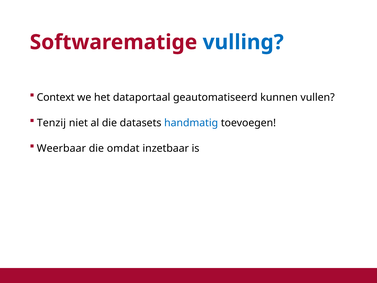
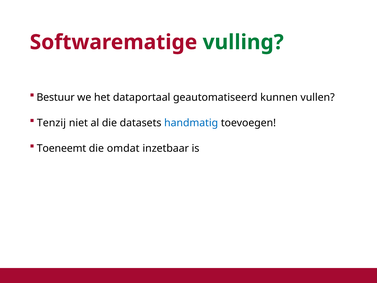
vulling colour: blue -> green (243, 42)
Context: Context -> Bestuur (56, 97)
Weerbaar: Weerbaar -> Toeneemt (61, 148)
